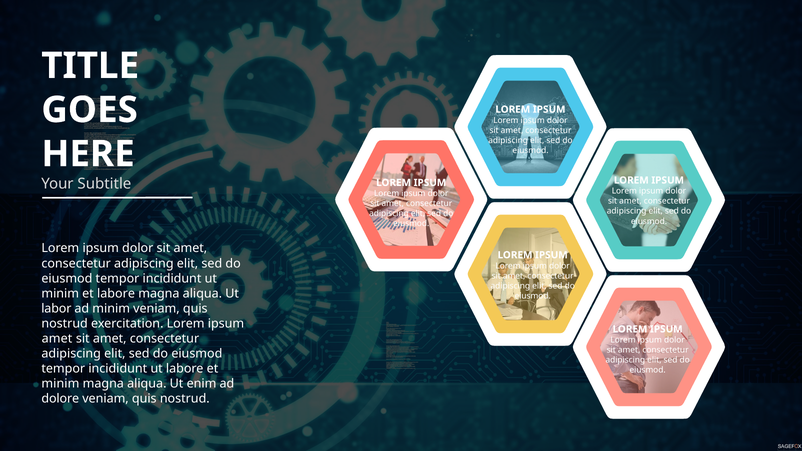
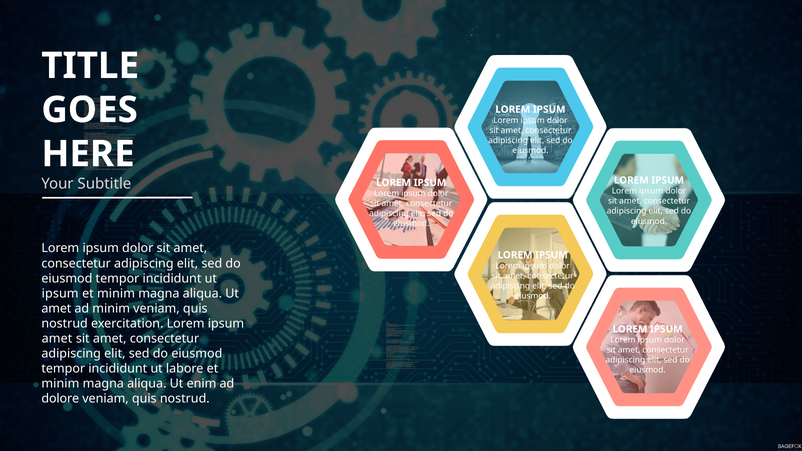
minim: minim -> ipsum (60, 294)
labore: labore -> minim (116, 294)
labor: labor -> amet (56, 309)
